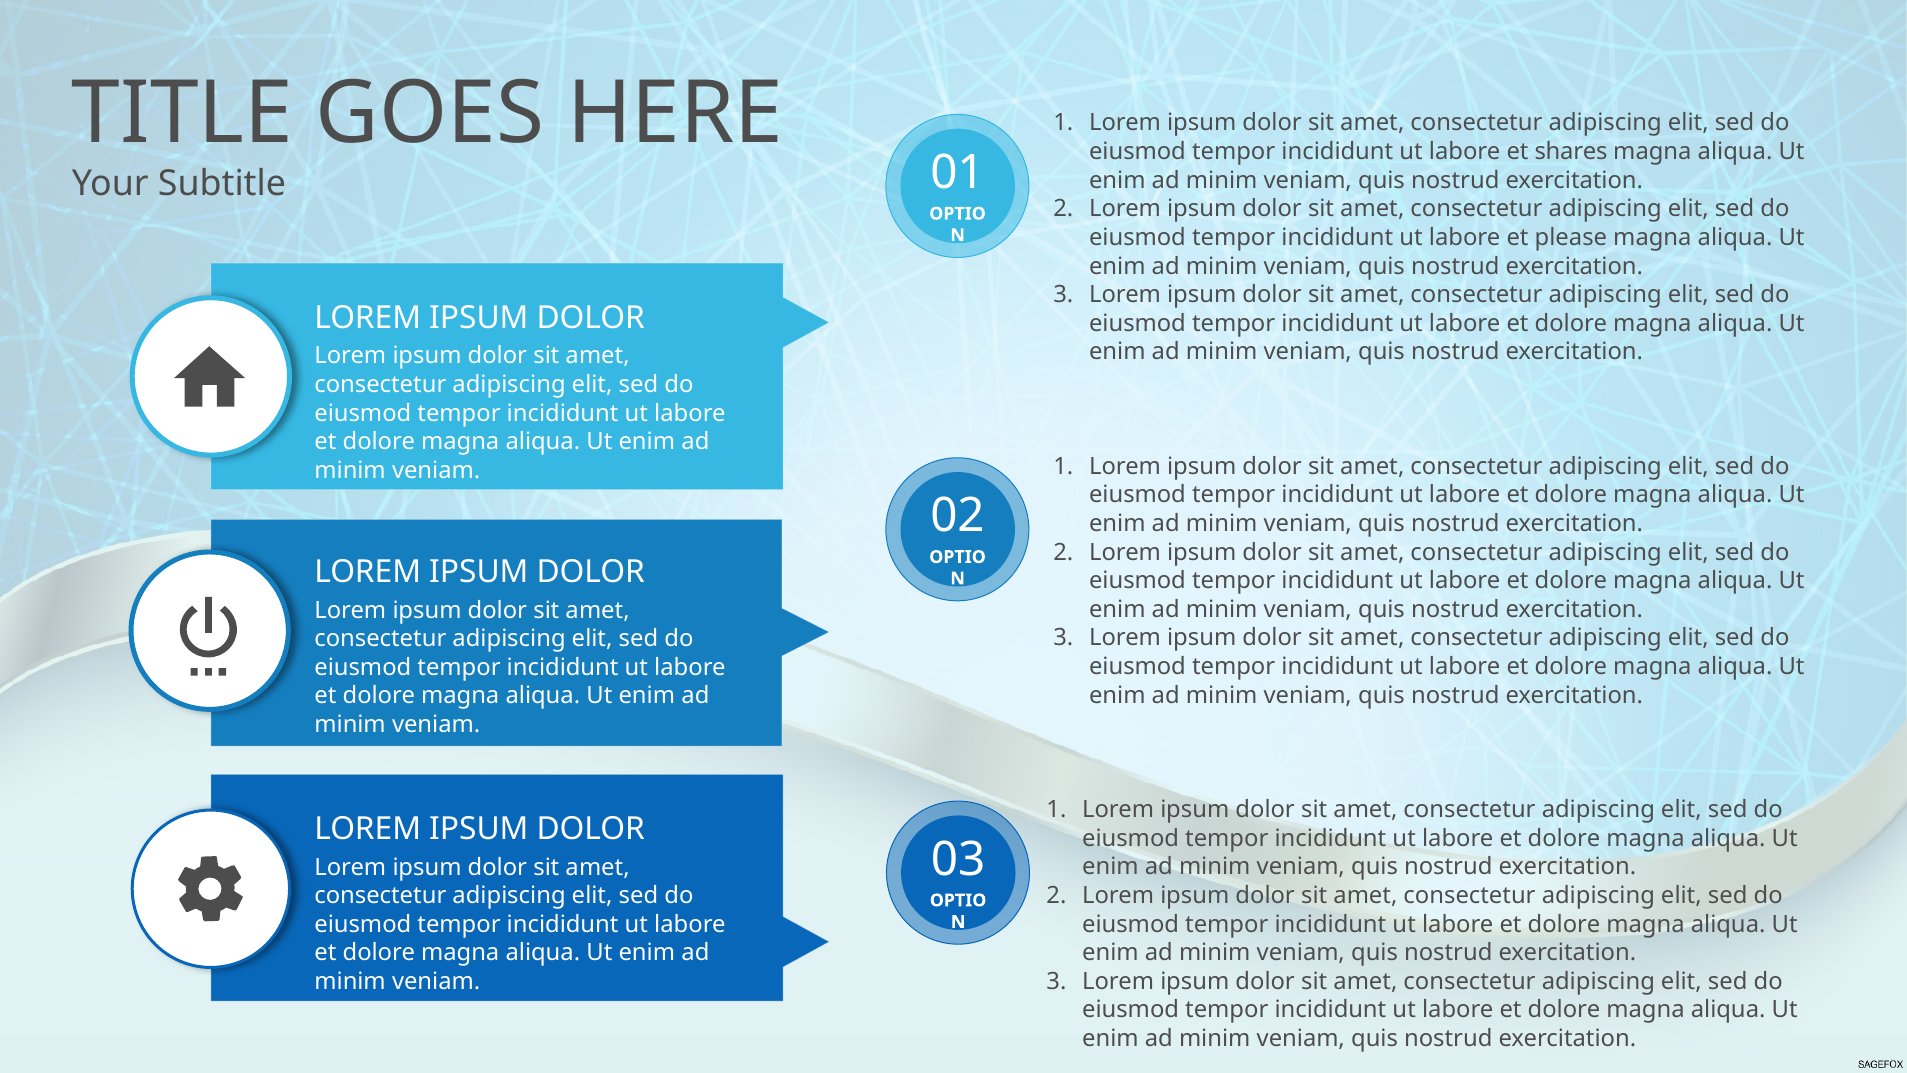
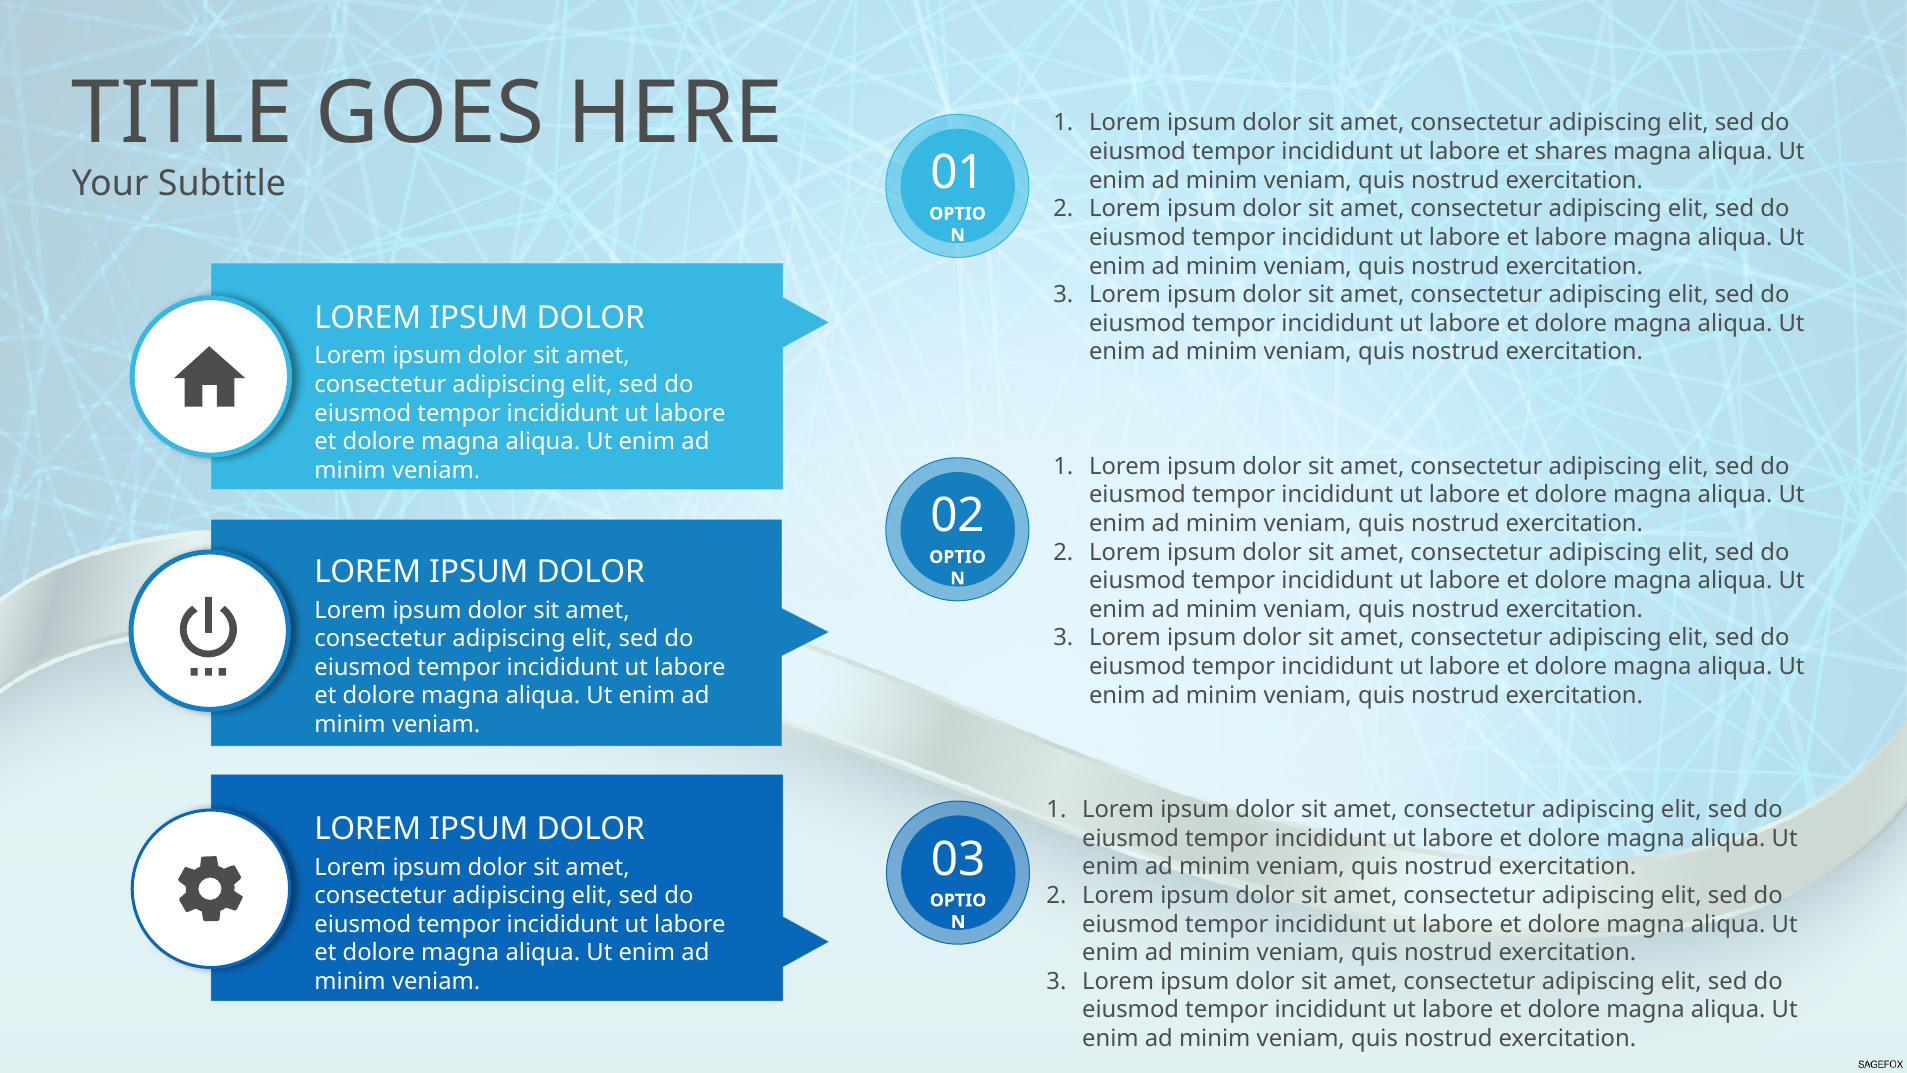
et please: please -> labore (1571, 237)
